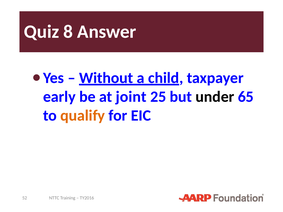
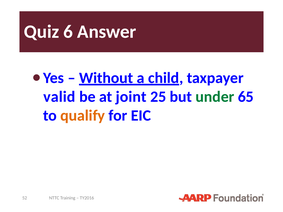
8: 8 -> 6 (68, 32)
early: early -> valid (59, 97)
under colour: black -> green (215, 97)
